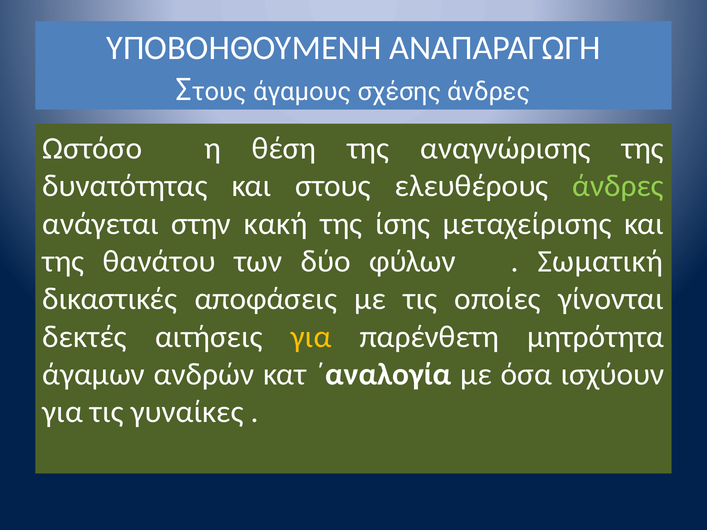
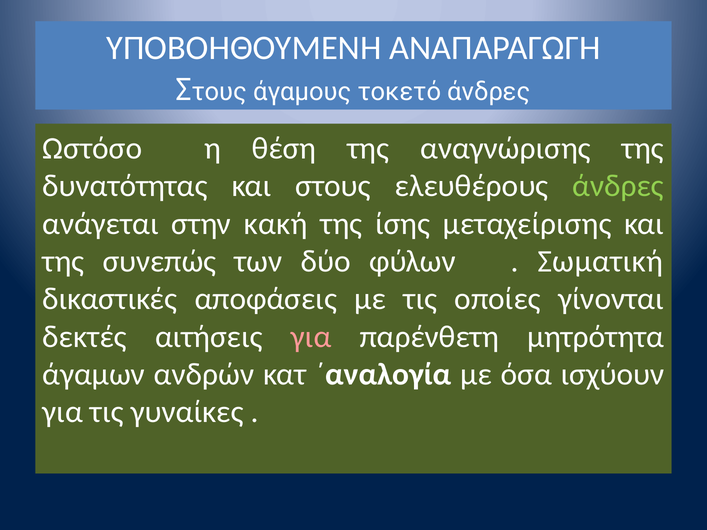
σχέσης: σχέσης -> τοκετό (399, 92)
θανάτου: θανάτου -> συνεπώς (159, 261)
για colour: yellow -> pink (311, 337)
